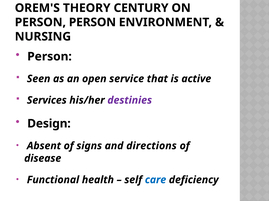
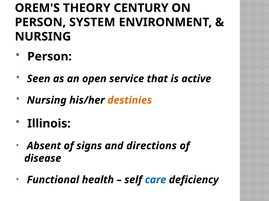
PERSON PERSON: PERSON -> SYSTEM (92, 22)
Services: Services -> Nursing (47, 101)
destinies colour: purple -> orange (130, 101)
Design: Design -> Illinois (49, 124)
